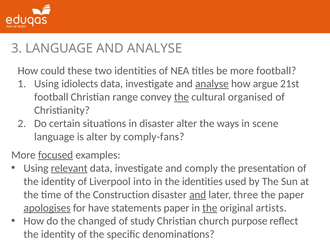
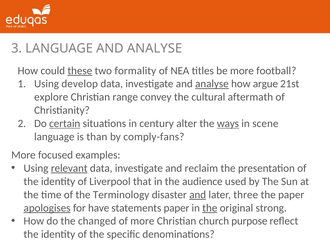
these underline: none -> present (80, 70)
two identities: identities -> formality (135, 70)
idiolects: idiolects -> develop (80, 84)
football: football -> explore (51, 97)
the underline: present -> none (182, 97)
organised: organised -> aftermath (250, 97)
certain underline: none -> present (65, 123)
in disaster: disaster -> century (157, 123)
ways underline: none -> present (228, 123)
is alter: alter -> than (97, 136)
focused underline: present -> none (56, 155)
comply: comply -> reclaim (201, 168)
into: into -> that (142, 181)
the identities: identities -> audience (202, 181)
Construction: Construction -> Terminology (121, 194)
artists: artists -> strong (271, 207)
of study: study -> more (142, 221)
